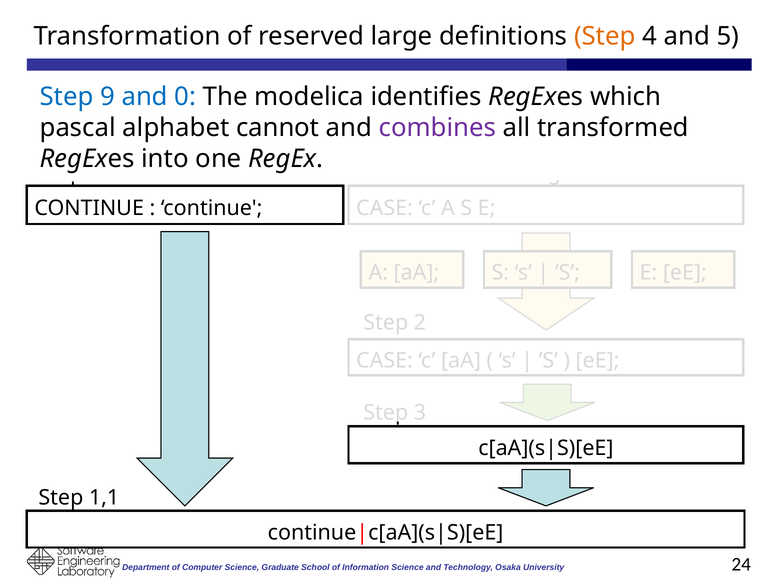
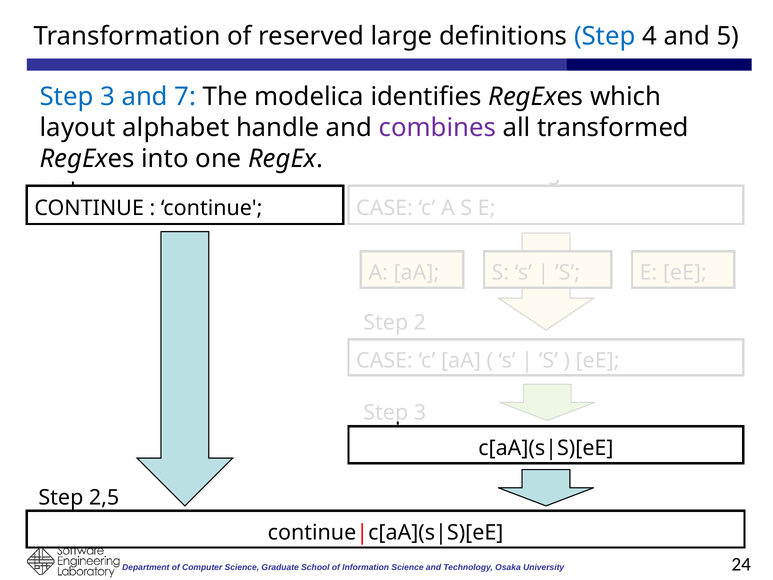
Step colour: orange -> blue (605, 36)
9: 9 -> 3 (107, 97)
0: 0 -> 7 (185, 97)
pascal: pascal -> layout (78, 128)
cannot: cannot -> handle (278, 128)
1,1: 1,1 -> 2,5 (104, 497)
